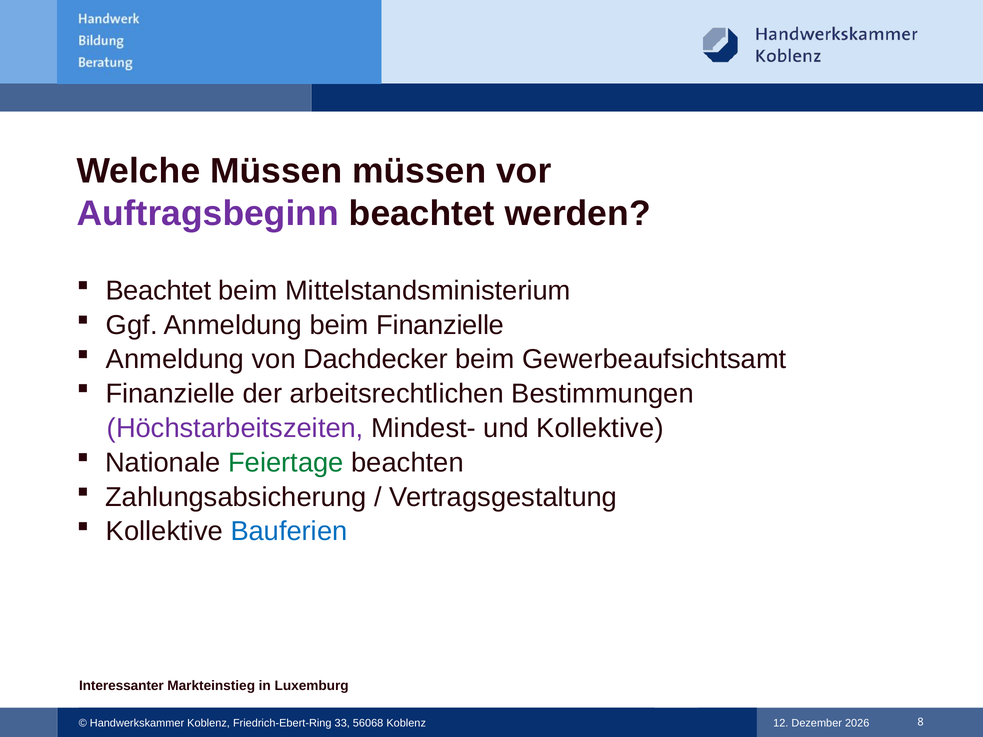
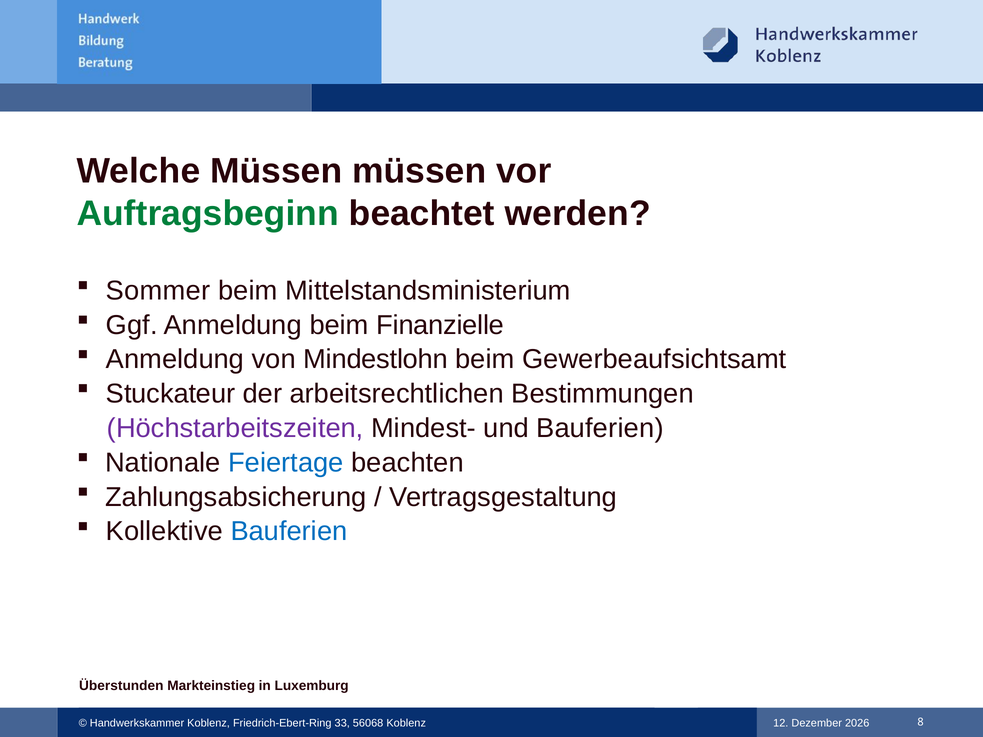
Auftragsbeginn colour: purple -> green (208, 213)
Beachtet: Beachtet -> Sommer (158, 291)
Dachdecker: Dachdecker -> Mindestlohn (376, 360)
Finanzielle: Finanzielle -> Stuckateur (171, 394)
und Kollektive: Kollektive -> Bauferien (600, 428)
Feiertage colour: green -> blue (286, 463)
Interessanter: Interessanter -> Überstunden (121, 686)
